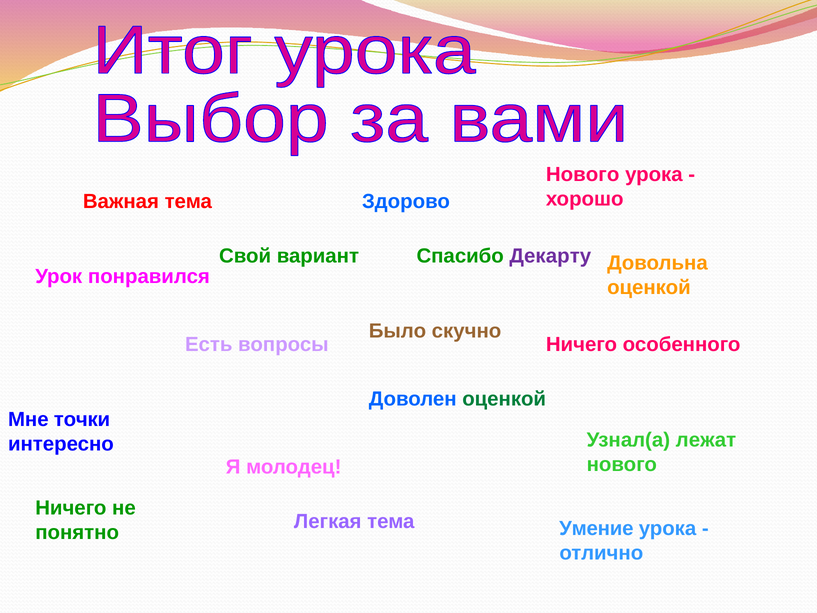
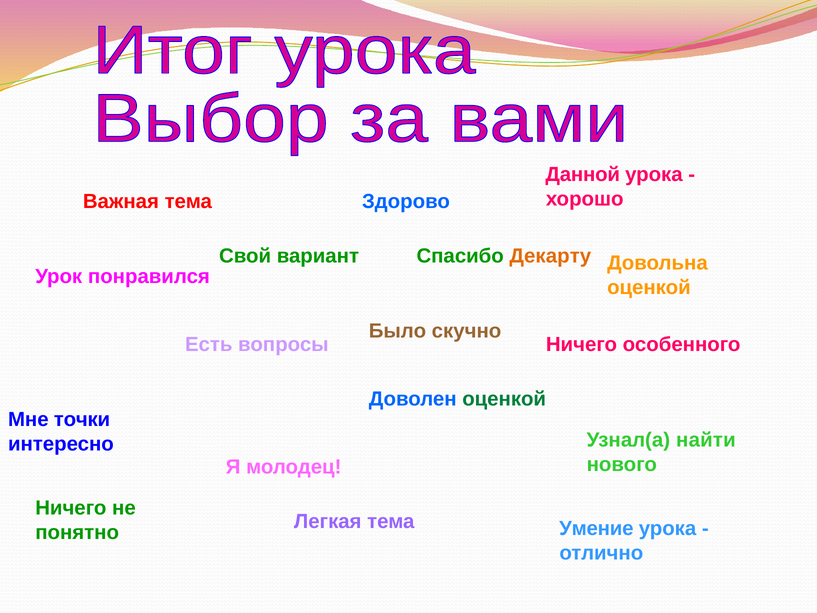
Нового: Нового -> Данной (583, 174)
Декарту colour: purple -> orange (550, 256)
лежат: лежат -> найти (706, 440)
